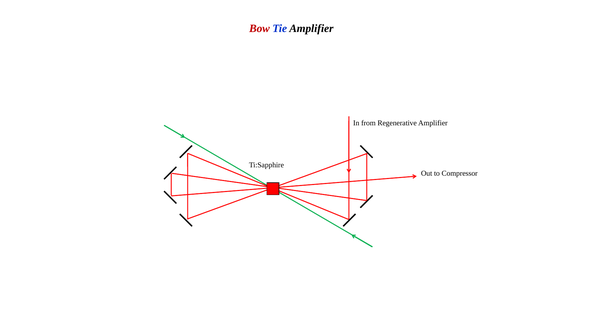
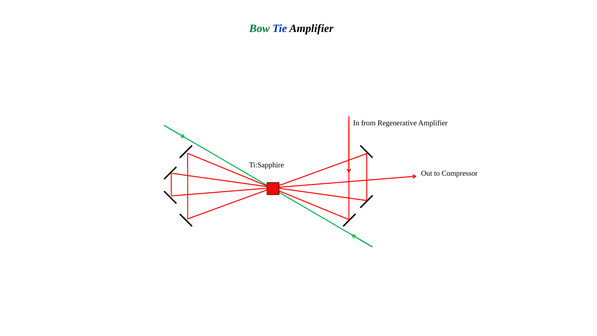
Bow colour: red -> green (259, 28)
